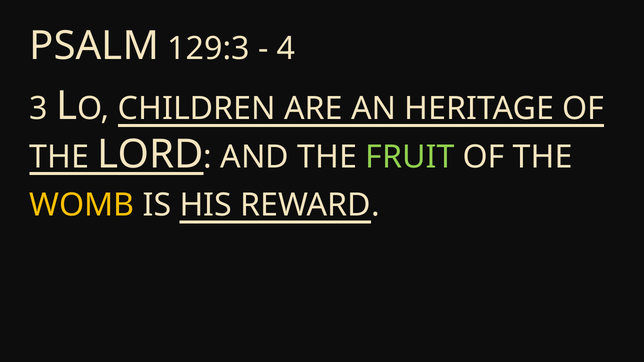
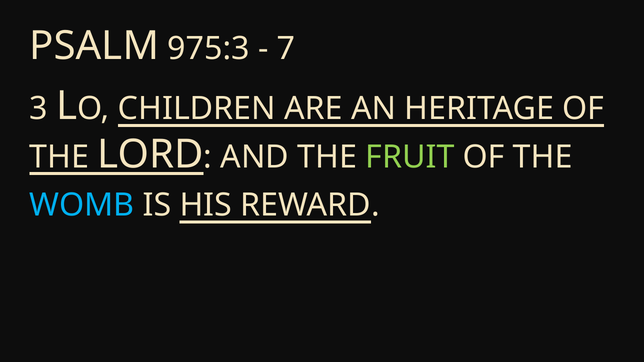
129:3: 129:3 -> 975:3 (209, 49)
4: 4 -> 7 (286, 49)
WOMB colour: yellow -> light blue (82, 206)
